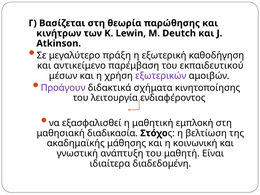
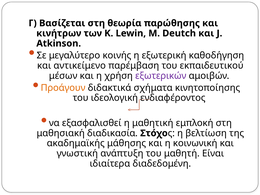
πράξη: πράξη -> κοινής (117, 55)
Προάγουν colour: purple -> orange (63, 88)
λειτουργία: λειτουργία -> ιδεολογική (114, 98)
